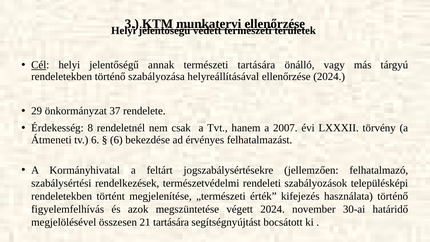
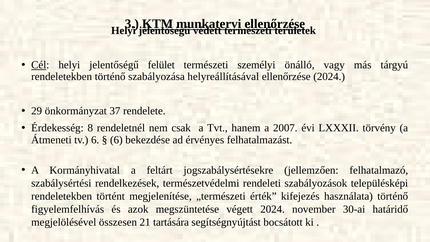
annak: annak -> felület (161, 65)
természeti tartására: tartására -> személyi (256, 65)
